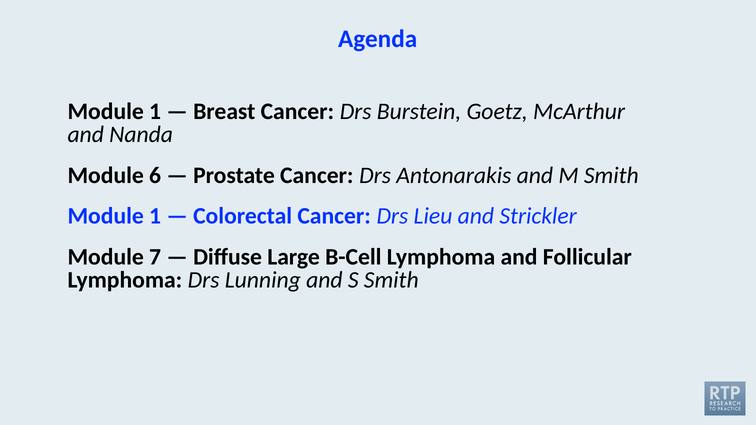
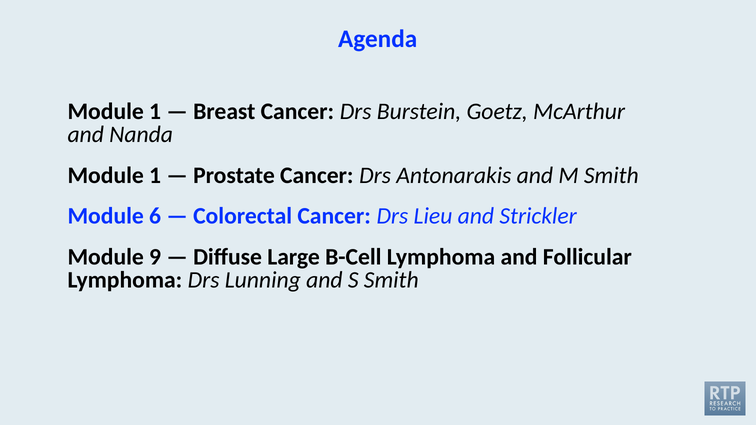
6: 6 -> 1 (155, 175)
1: 1 -> 6 (155, 216)
7: 7 -> 9 (155, 257)
